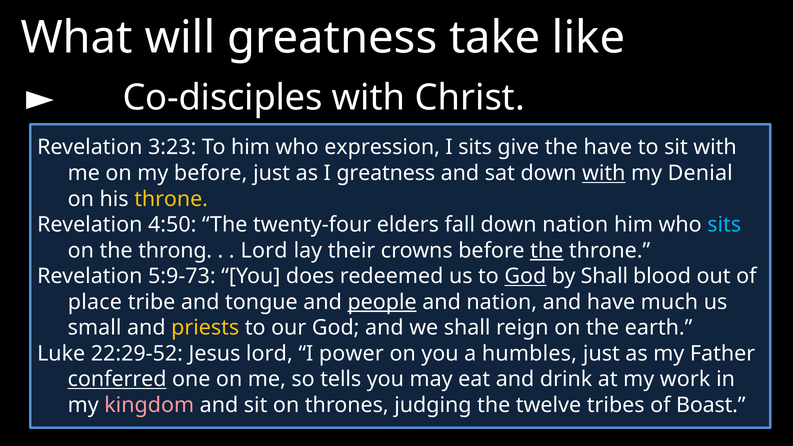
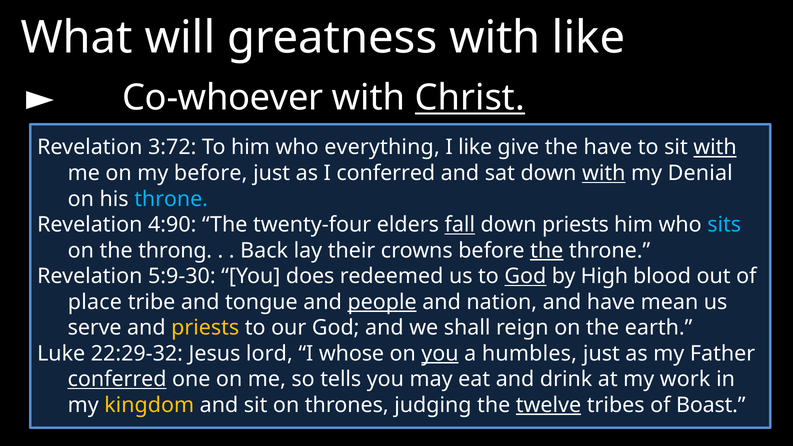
greatness take: take -> with (495, 38)
Co-disciples: Co-disciples -> Co-whoever (223, 98)
Christ underline: none -> present (470, 98)
3:23: 3:23 -> 3:72 (172, 147)
expression: expression -> everything (382, 147)
I sits: sits -> like (475, 147)
with underline: none -> present (715, 147)
I greatness: greatness -> conferred (386, 173)
throne colour: yellow -> light blue (171, 199)
4:50: 4:50 -> 4:90 (172, 225)
fall underline: none -> present (460, 225)
down nation: nation -> priests (575, 225)
Lord: Lord -> Back (264, 250)
5:9-73: 5:9-73 -> 5:9-30 (182, 276)
by Shall: Shall -> High (604, 276)
much: much -> mean (670, 302)
small: small -> serve (95, 328)
22:29-52: 22:29-52 -> 22:29-32 (137, 353)
power: power -> whose (352, 353)
you underline: none -> present (440, 353)
kingdom colour: pink -> yellow (149, 405)
twelve underline: none -> present (549, 405)
